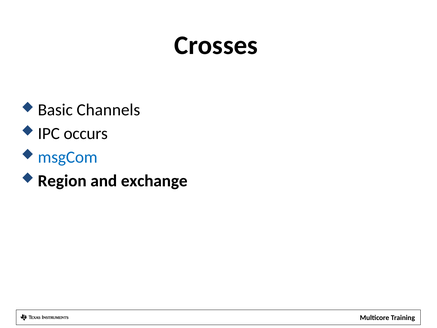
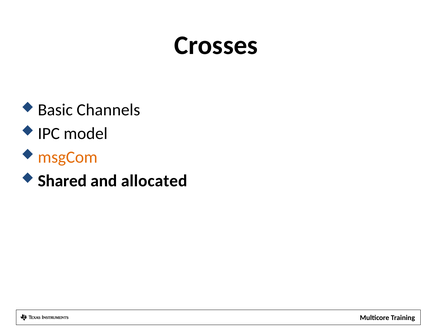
occurs: occurs -> model (86, 134)
msgCom colour: blue -> orange (68, 157)
Region: Region -> Shared (62, 181)
exchange: exchange -> allocated (154, 181)
